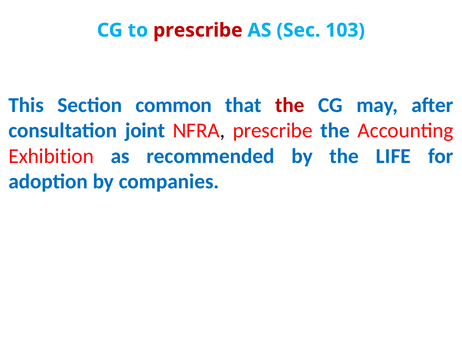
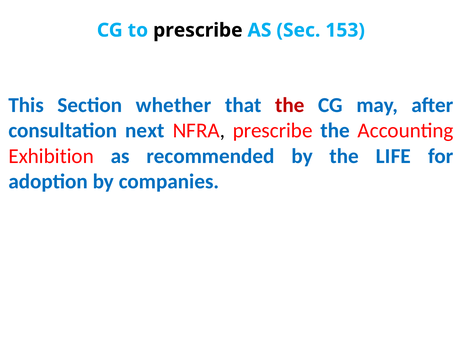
prescribe colour: red -> black (198, 30)
103: 103 -> 153 (345, 30)
common: common -> whether (174, 105)
joint: joint -> next (145, 130)
